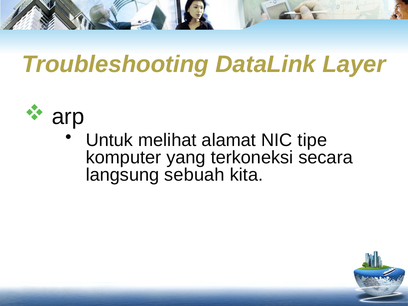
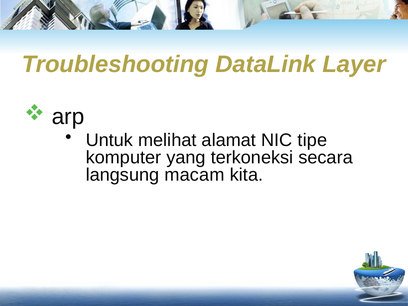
sebuah: sebuah -> macam (194, 175)
